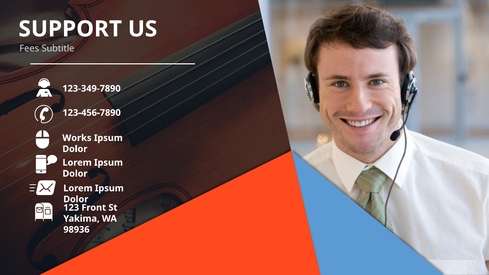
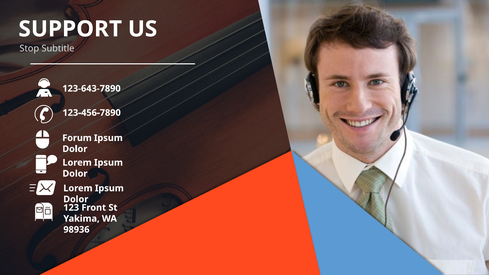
Fees: Fees -> Stop (29, 49)
123-349-7890: 123-349-7890 -> 123-643-7890 (92, 89)
Works: Works -> Forum (77, 138)
